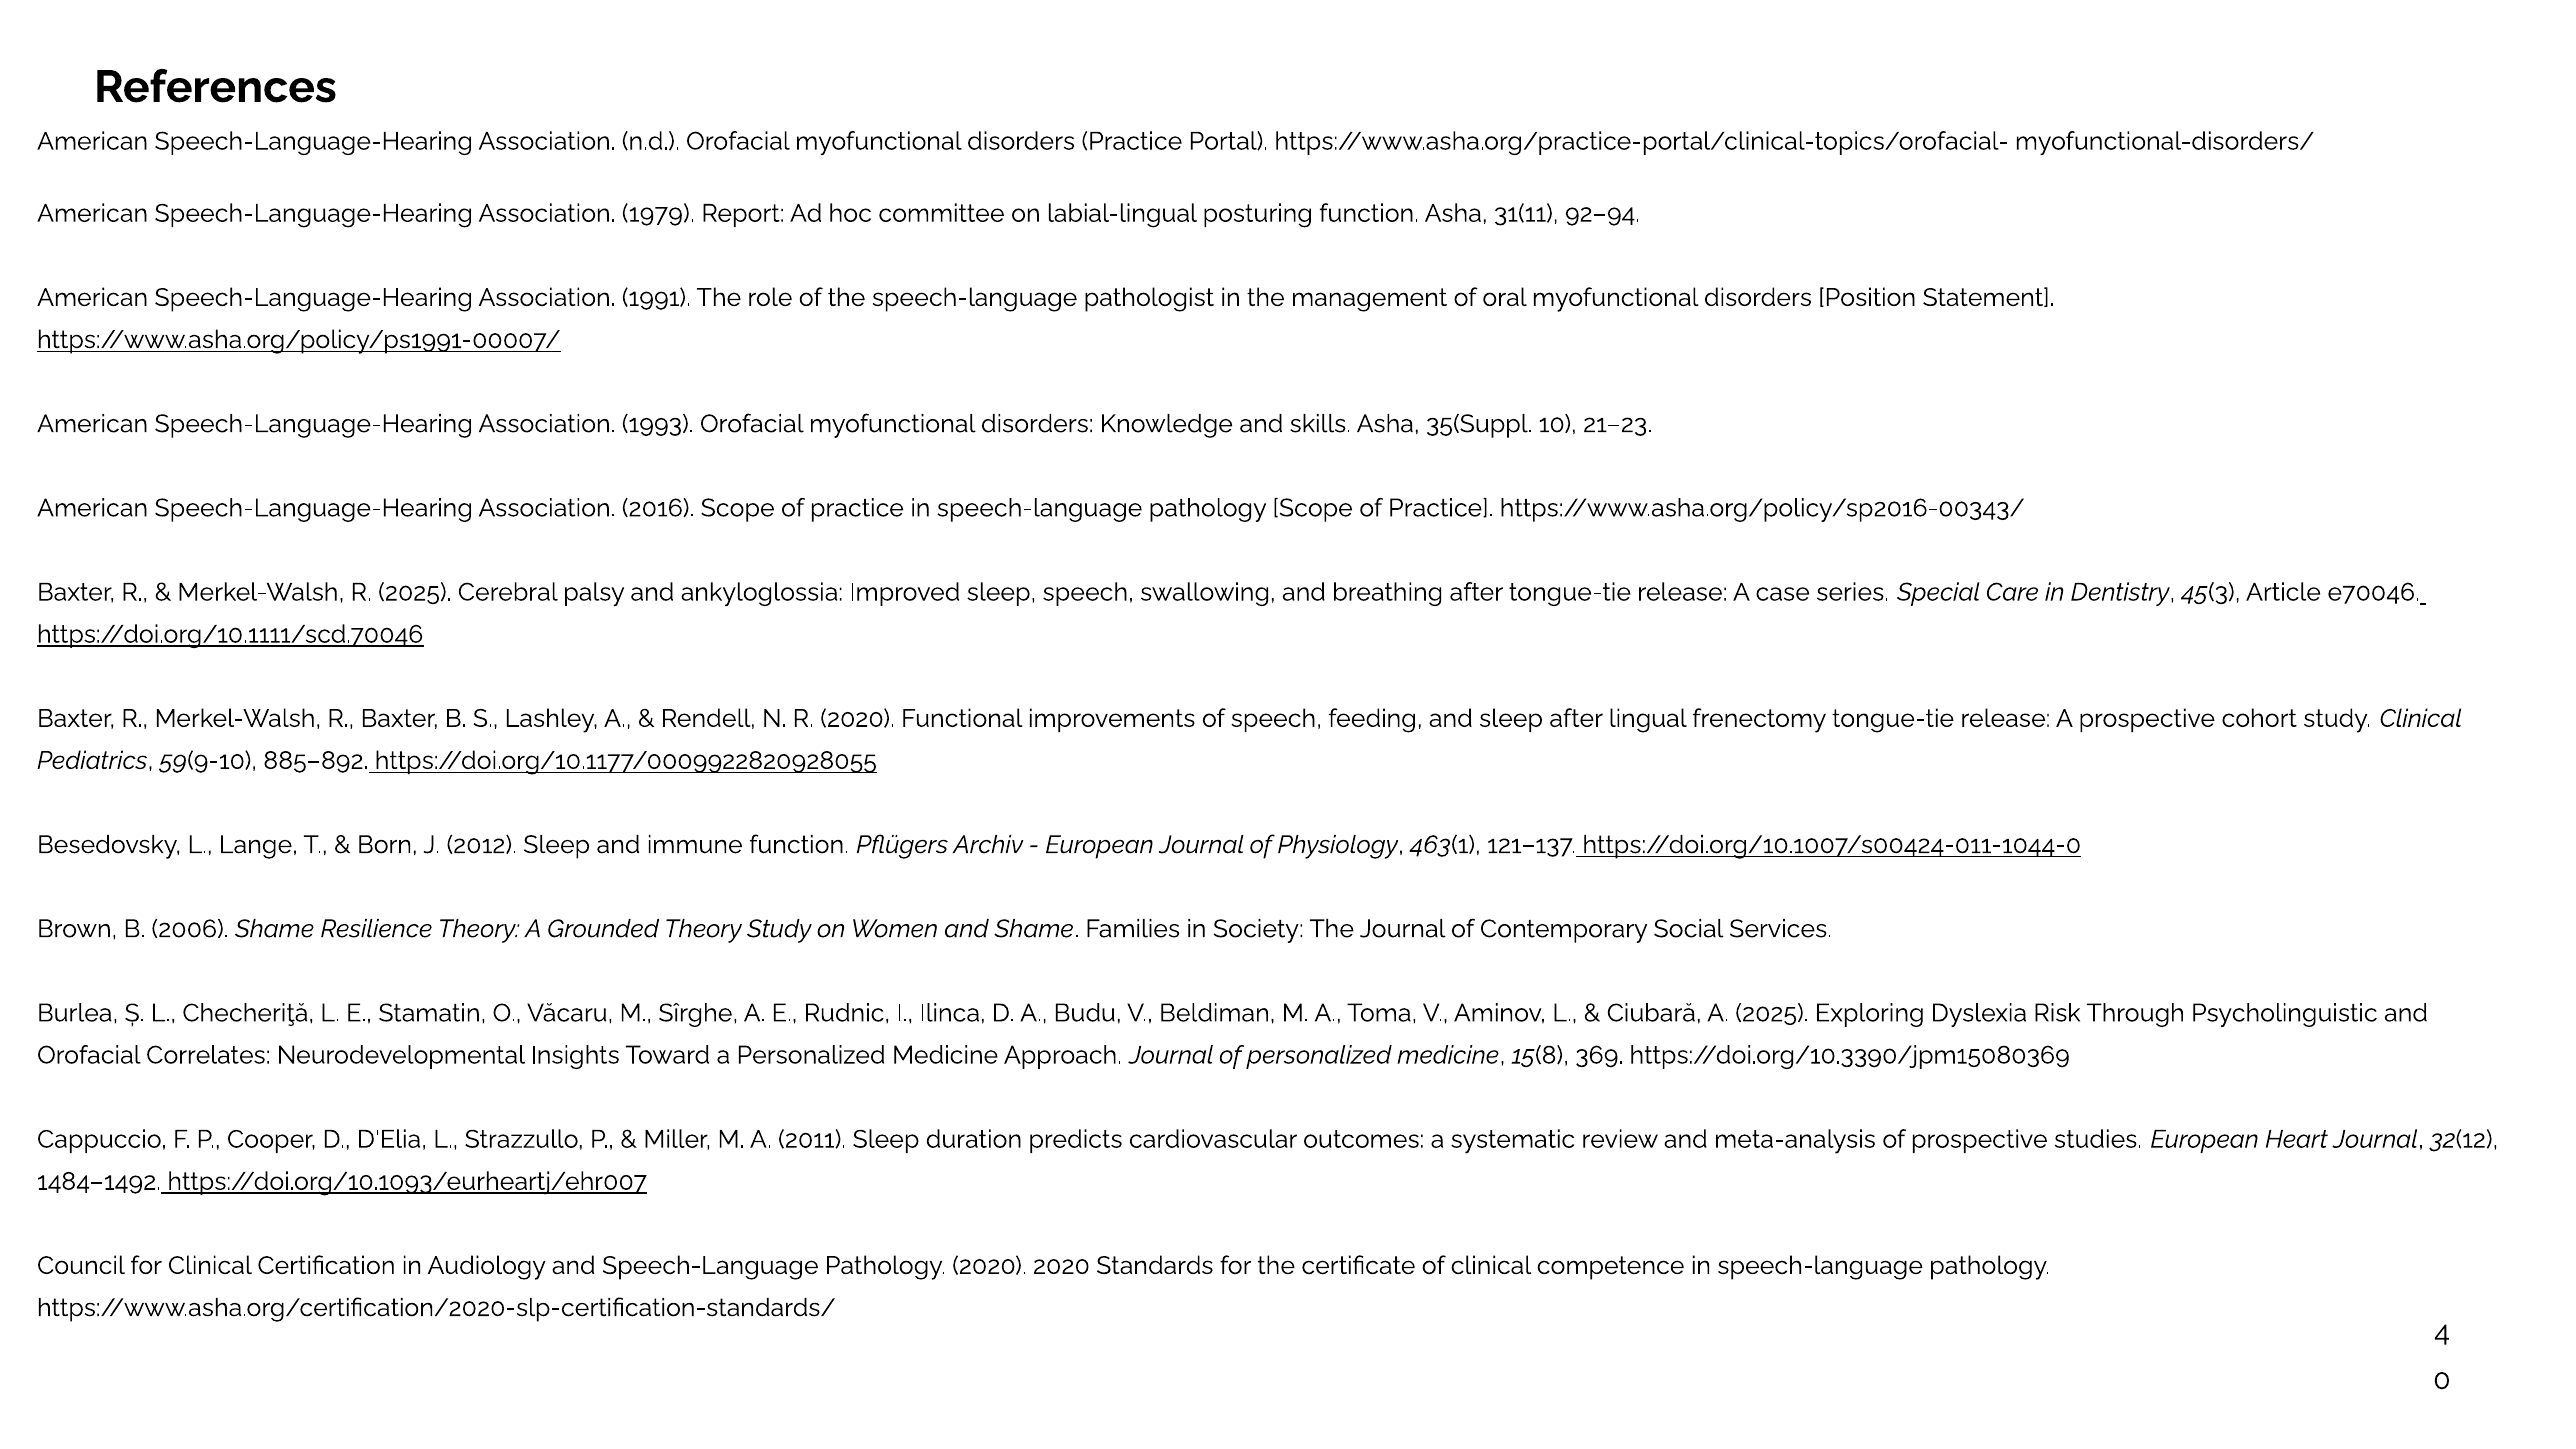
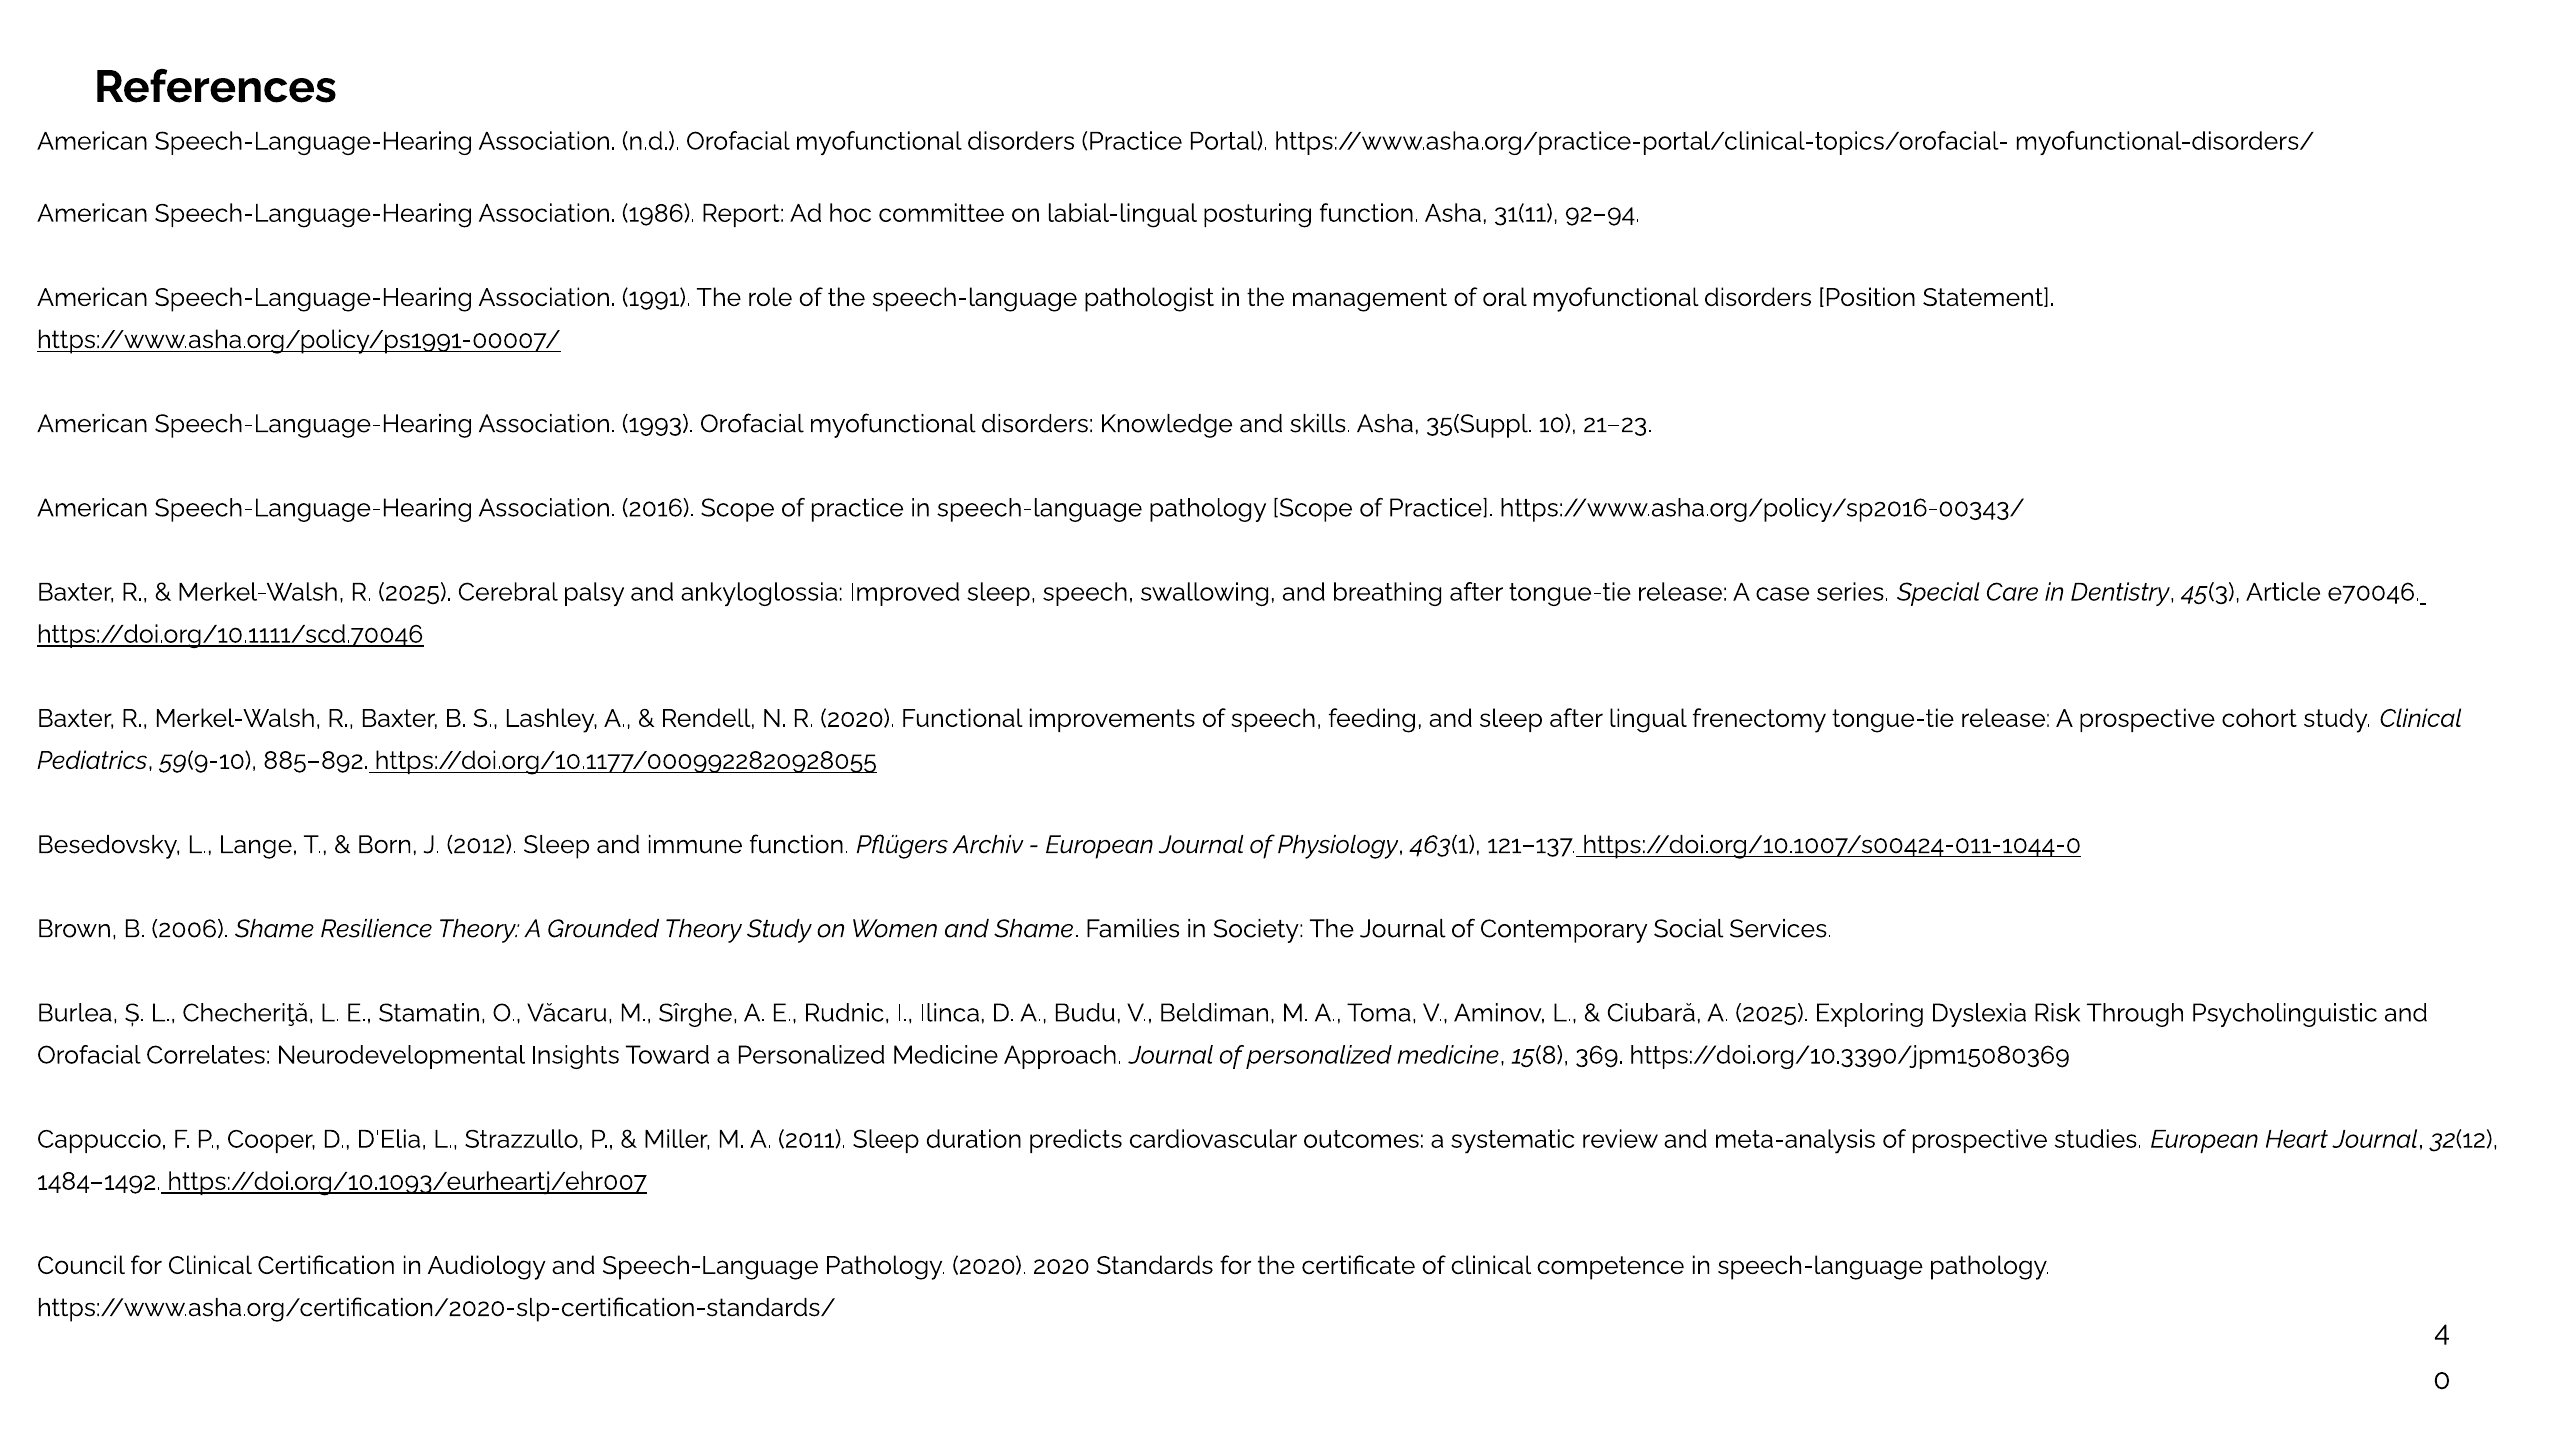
1979: 1979 -> 1986 (658, 213)
